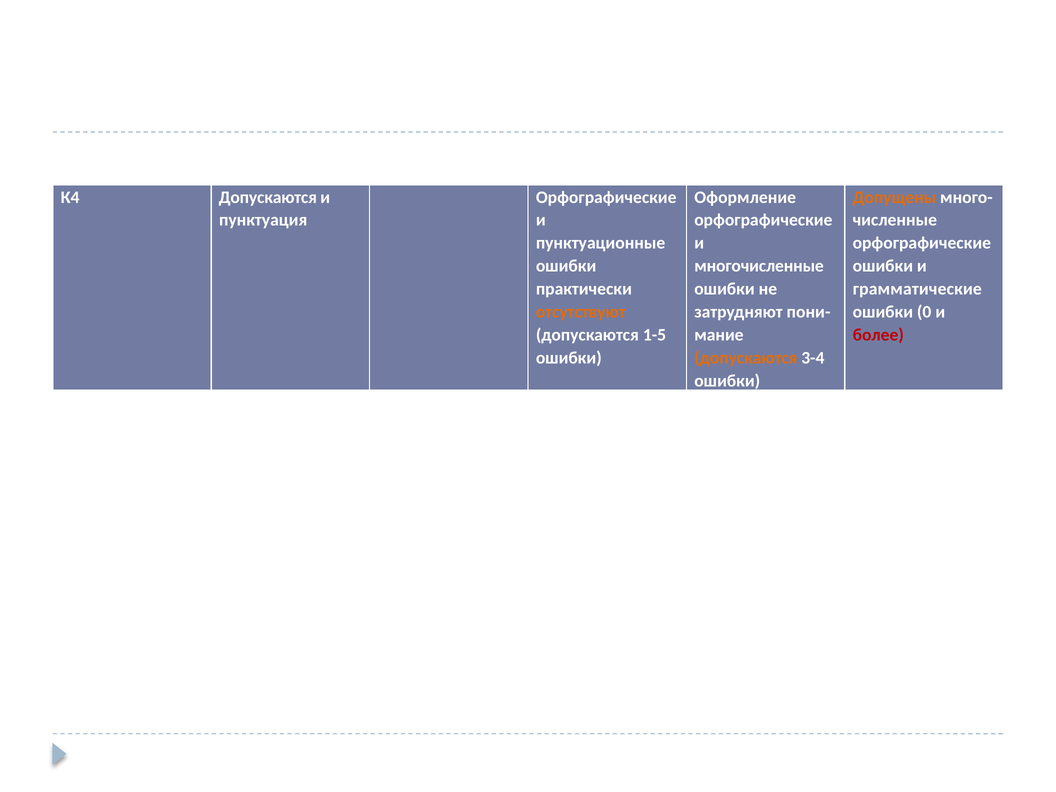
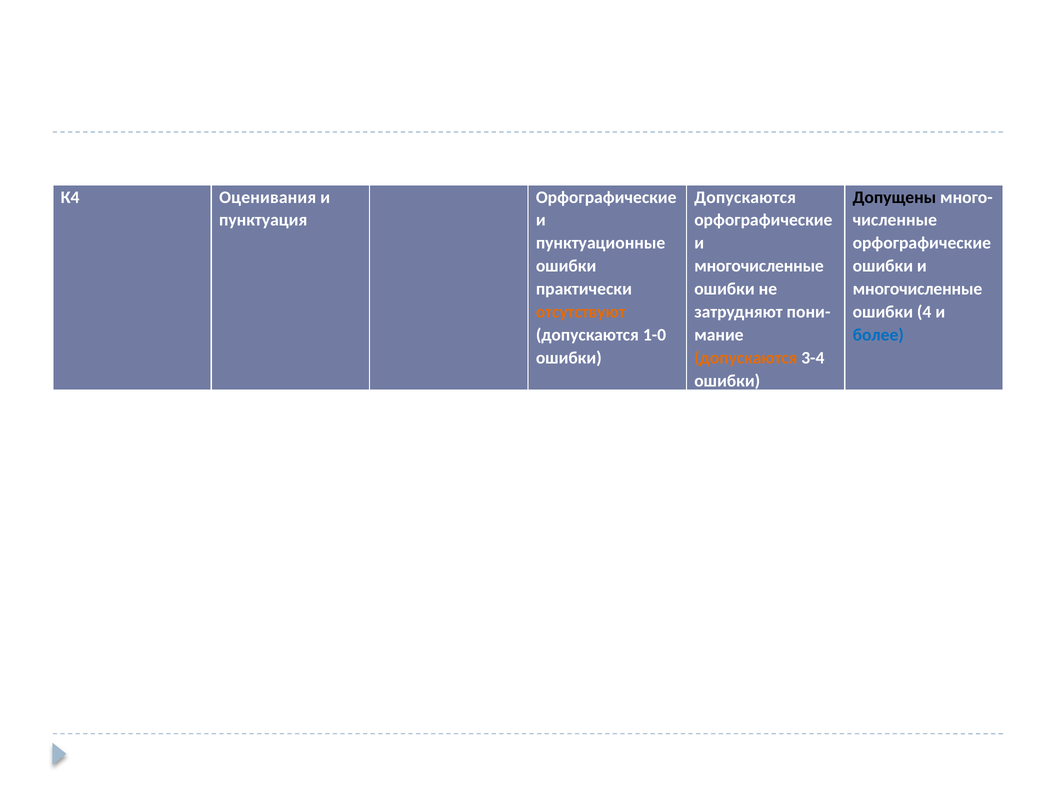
К4 Допускаются: Допускаются -> Оценивания (268, 197)
Оформление: Оформление -> Допускаются (745, 197)
Допущены colour: orange -> black (894, 197)
грамматические: грамматические -> многочисленные (917, 289)
0: 0 -> 4 (924, 312)
1-5: 1-5 -> 1-0 (654, 335)
более colour: red -> blue (878, 335)
